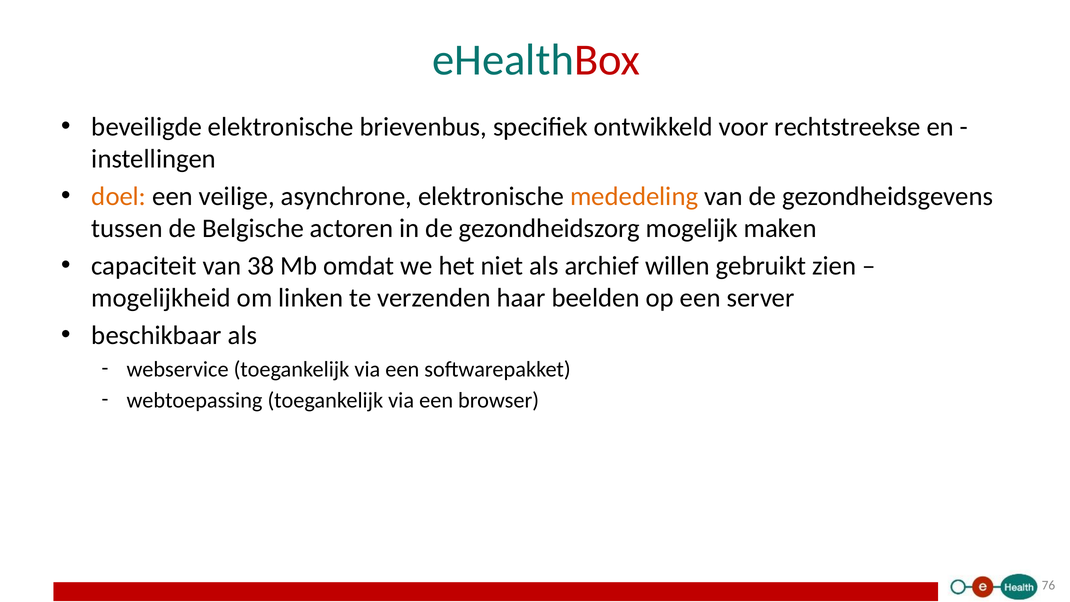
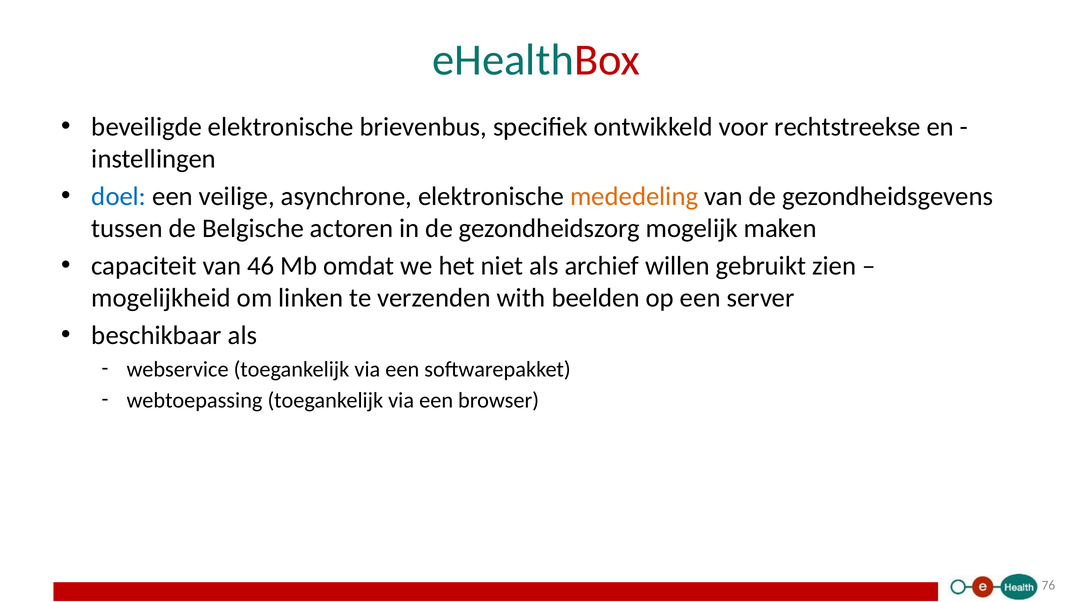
doel colour: orange -> blue (119, 196)
38: 38 -> 46 (261, 266)
haar: haar -> with (521, 298)
